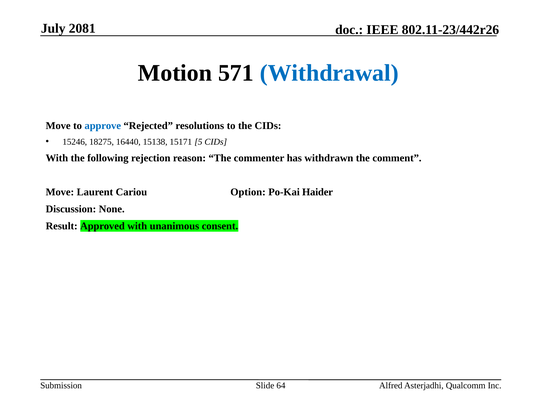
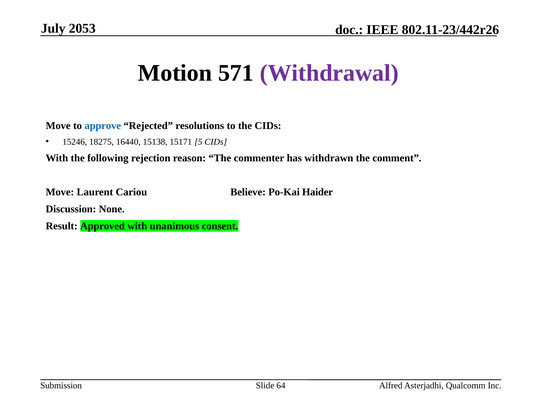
2081: 2081 -> 2053 (82, 28)
Withdrawal colour: blue -> purple (329, 73)
Option: Option -> Believe (248, 192)
